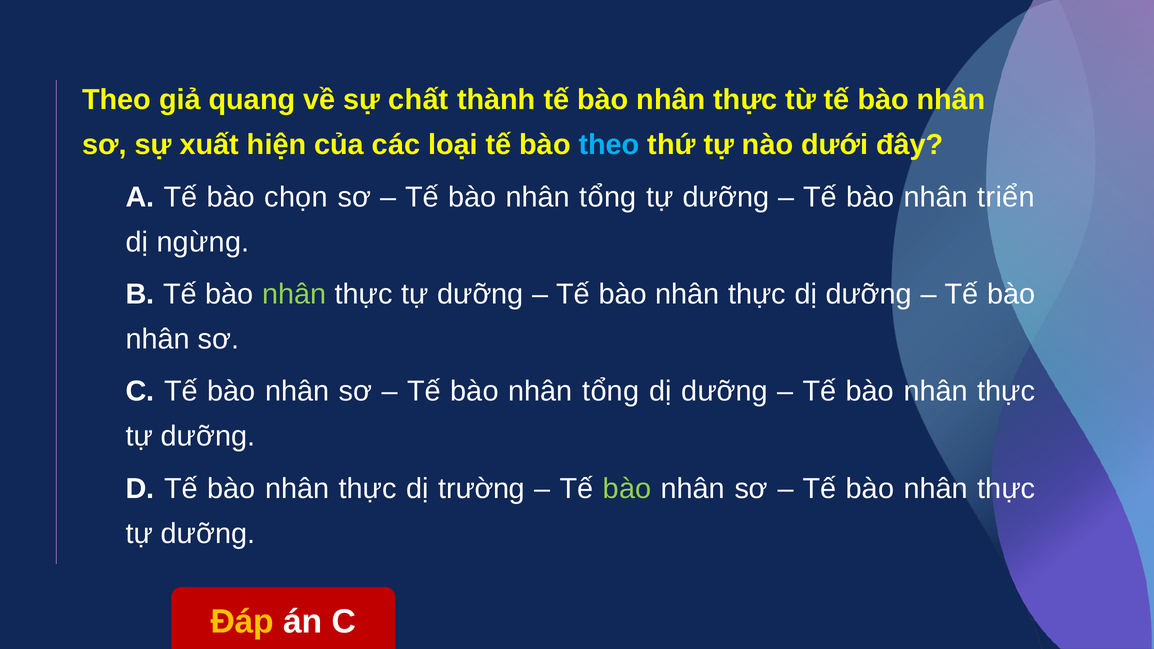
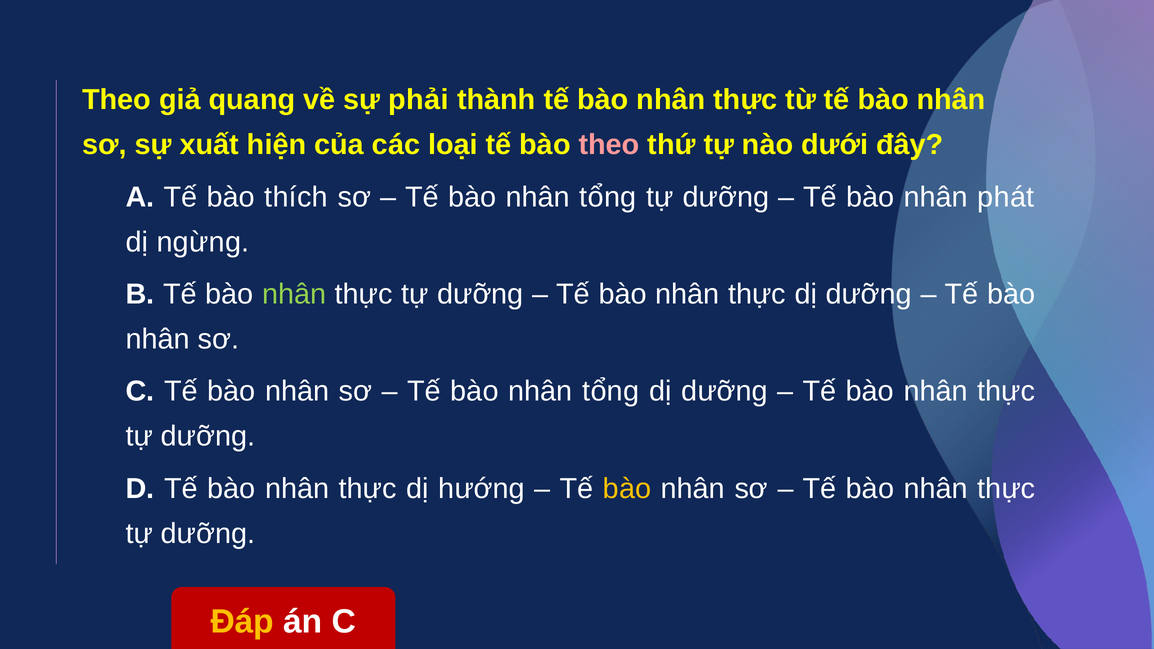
chất: chất -> phải (419, 100)
theo colour: light blue -> pink (609, 145)
chọn: chọn -> thích (296, 197)
triển: triển -> phát (1006, 197)
trường: trường -> hướng (482, 489)
bào colour: light green -> yellow (627, 489)
